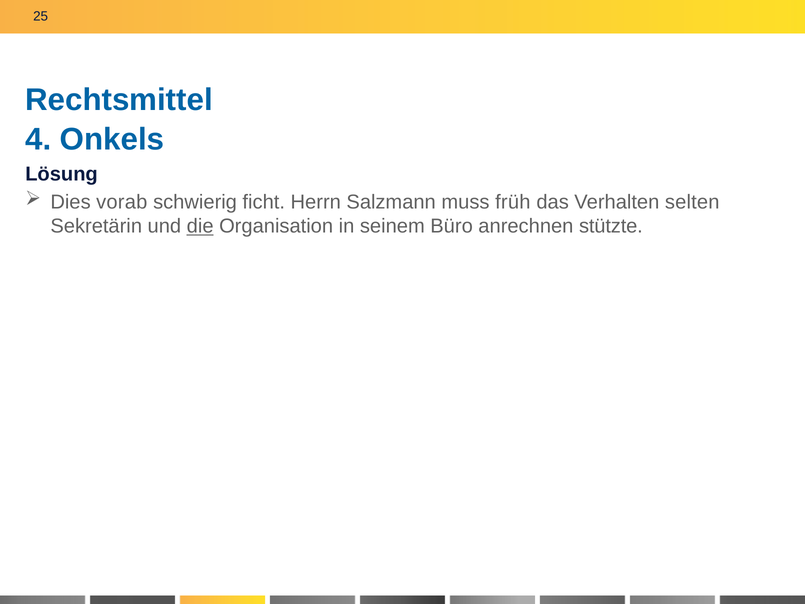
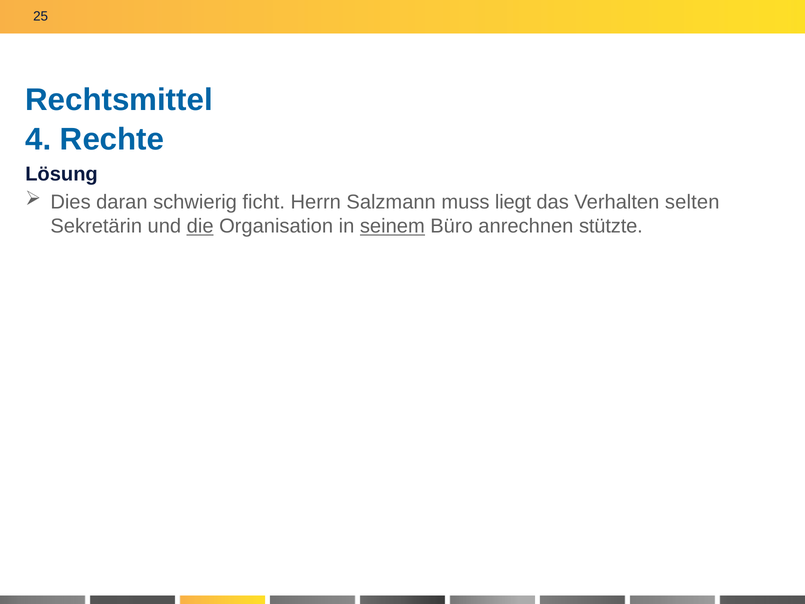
Onkels: Onkels -> Rechte (112, 139)
vorab: vorab -> daran (122, 202)
früh: früh -> liegt (513, 202)
seinem underline: none -> present (392, 226)
